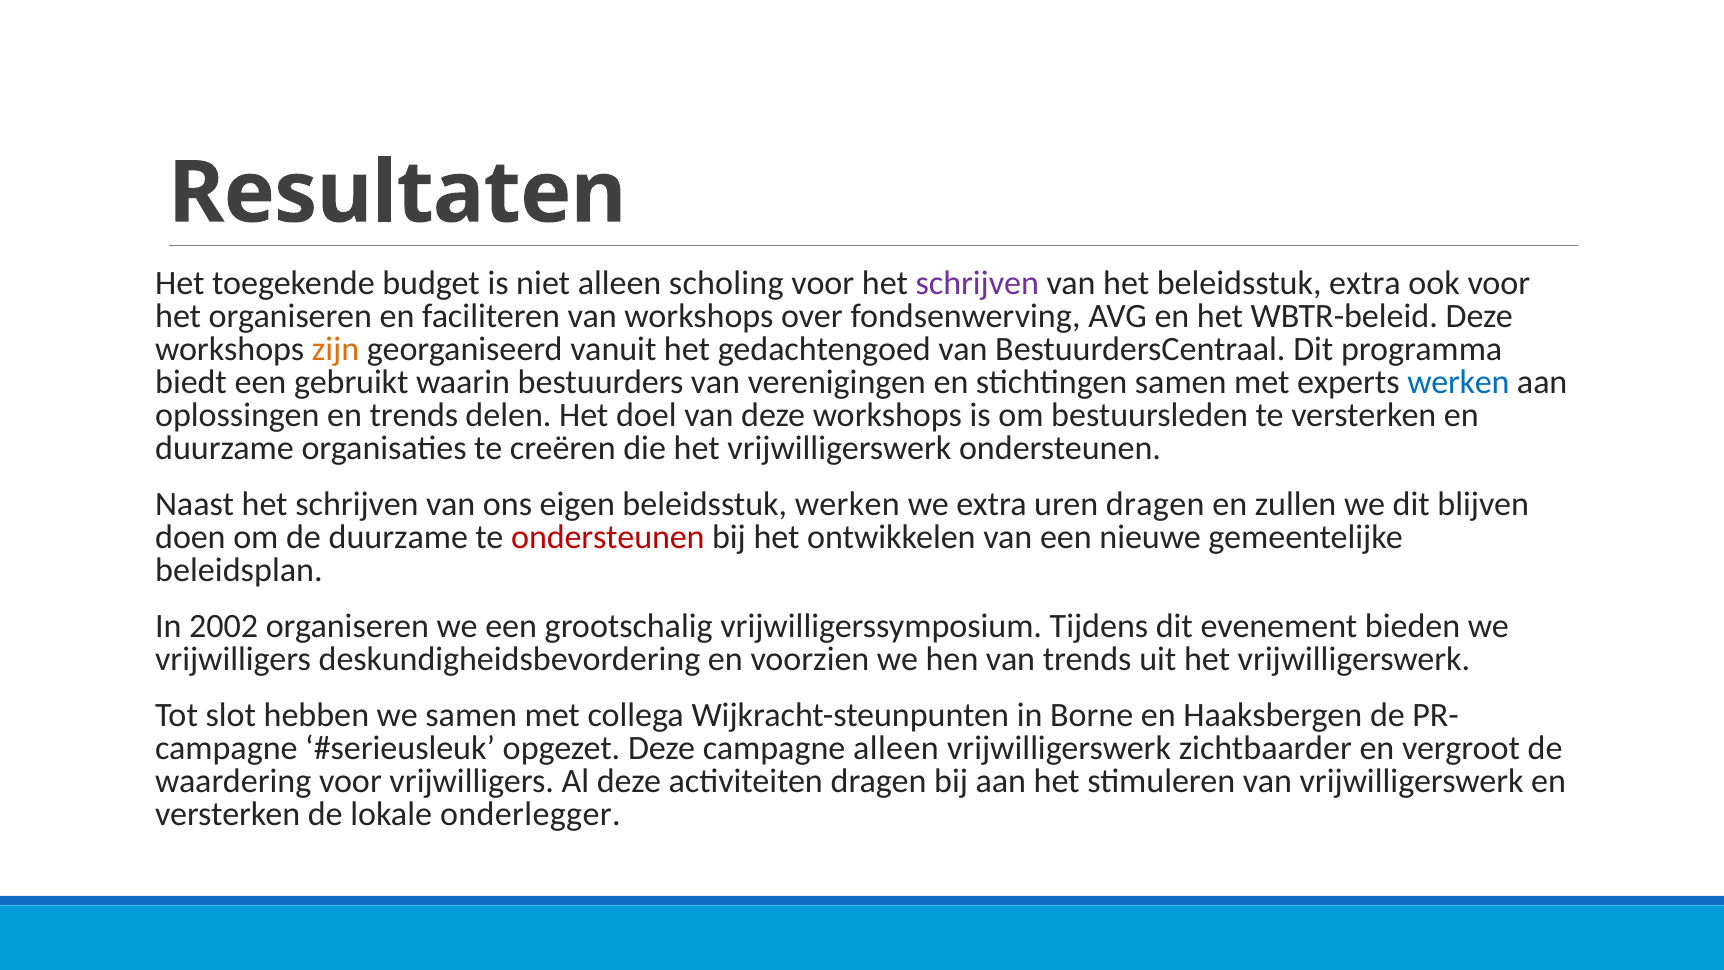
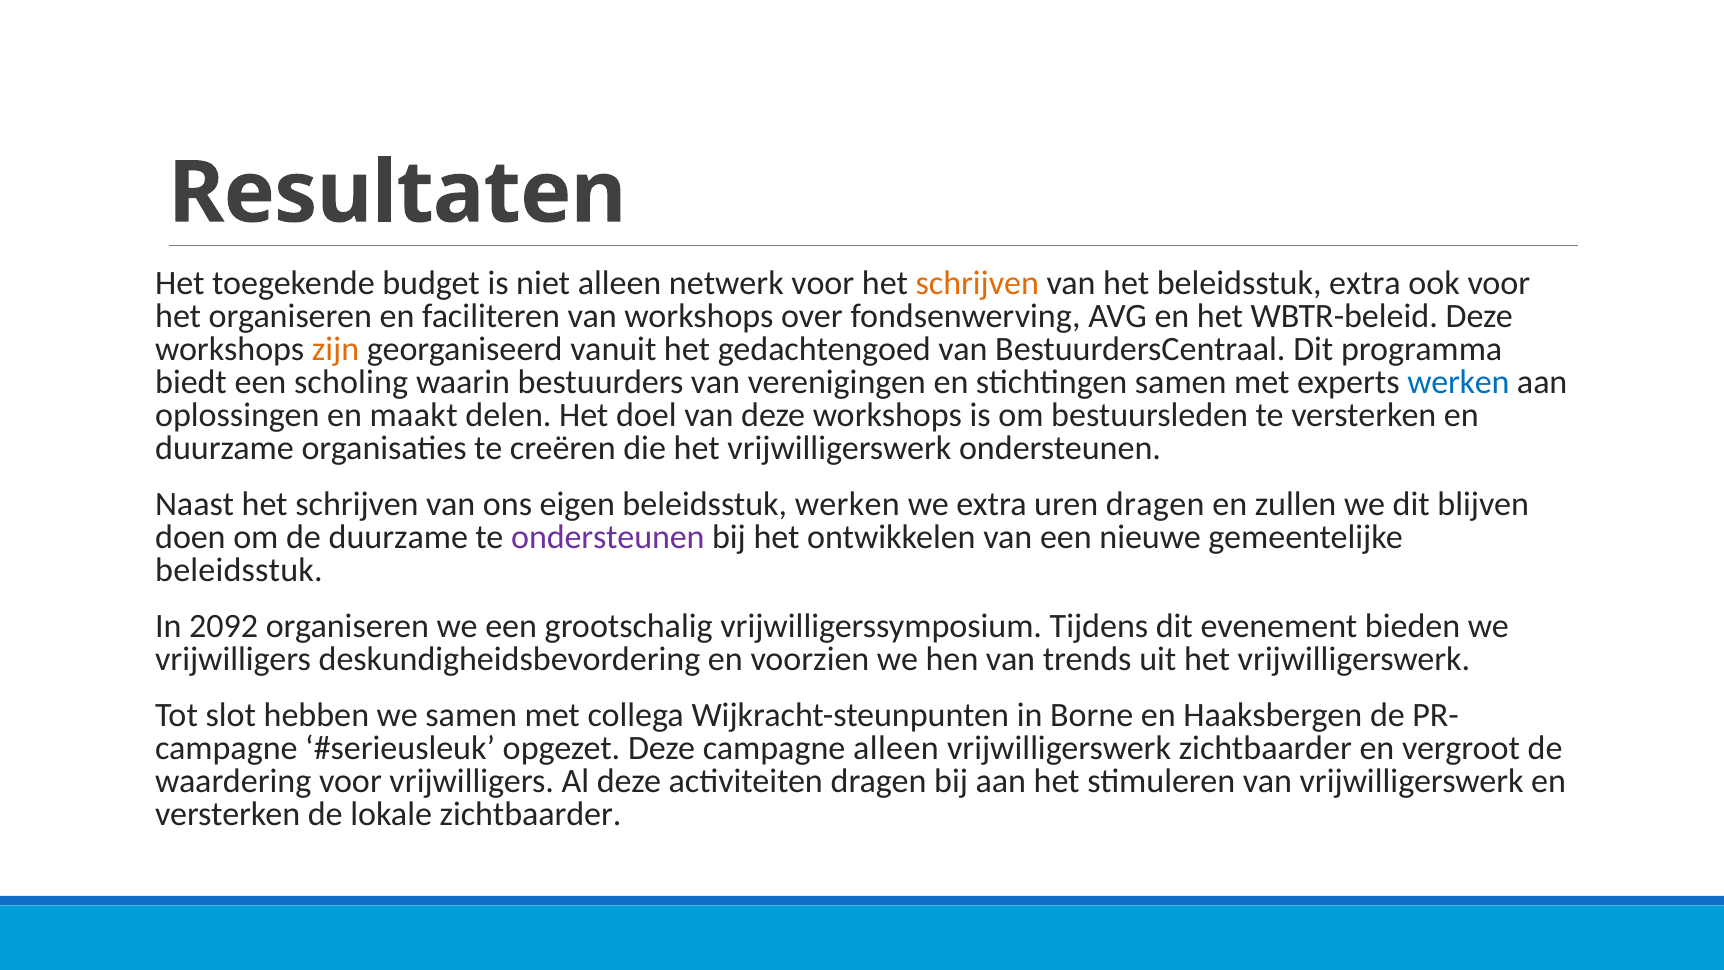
scholing: scholing -> netwerk (726, 283)
schrijven colour: purple -> orange (977, 283)
gebruikt: gebruikt -> scholing (351, 382)
en trends: trends -> maakt (414, 415)
ondersteunen colour: red -> purple (608, 537)
beleidsplan: beleidsplan -> beleidsstuk (239, 570)
2002: 2002 -> 2092 (224, 626)
lokale onderlegger: onderlegger -> zichtbaarder (531, 814)
